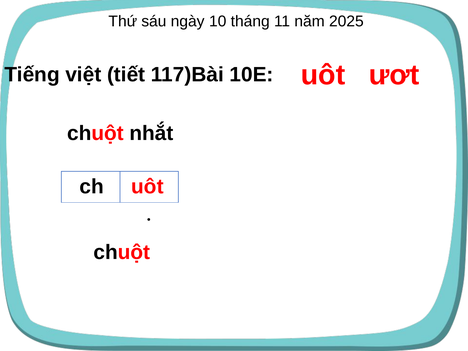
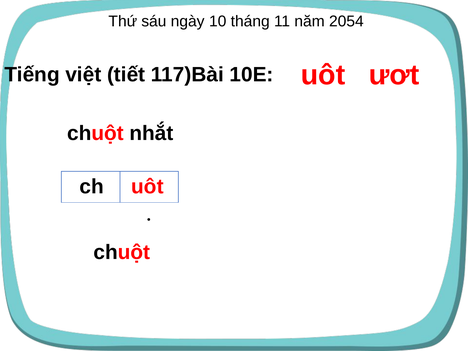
2025: 2025 -> 2054 (347, 21)
